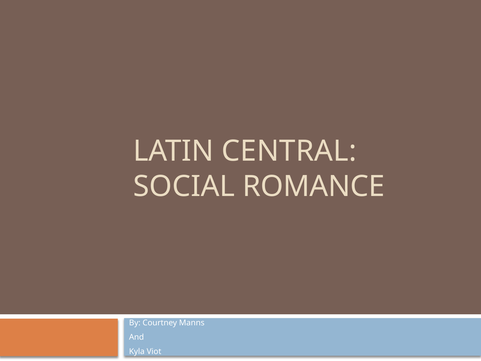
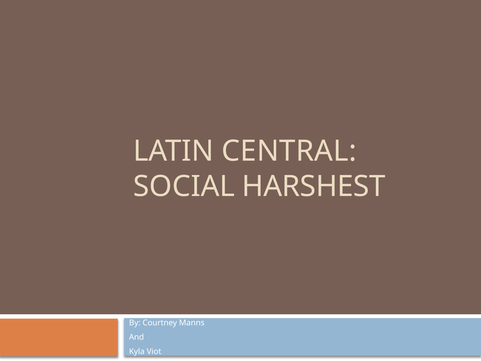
ROMANCE: ROMANCE -> HARSHEST (314, 186)
